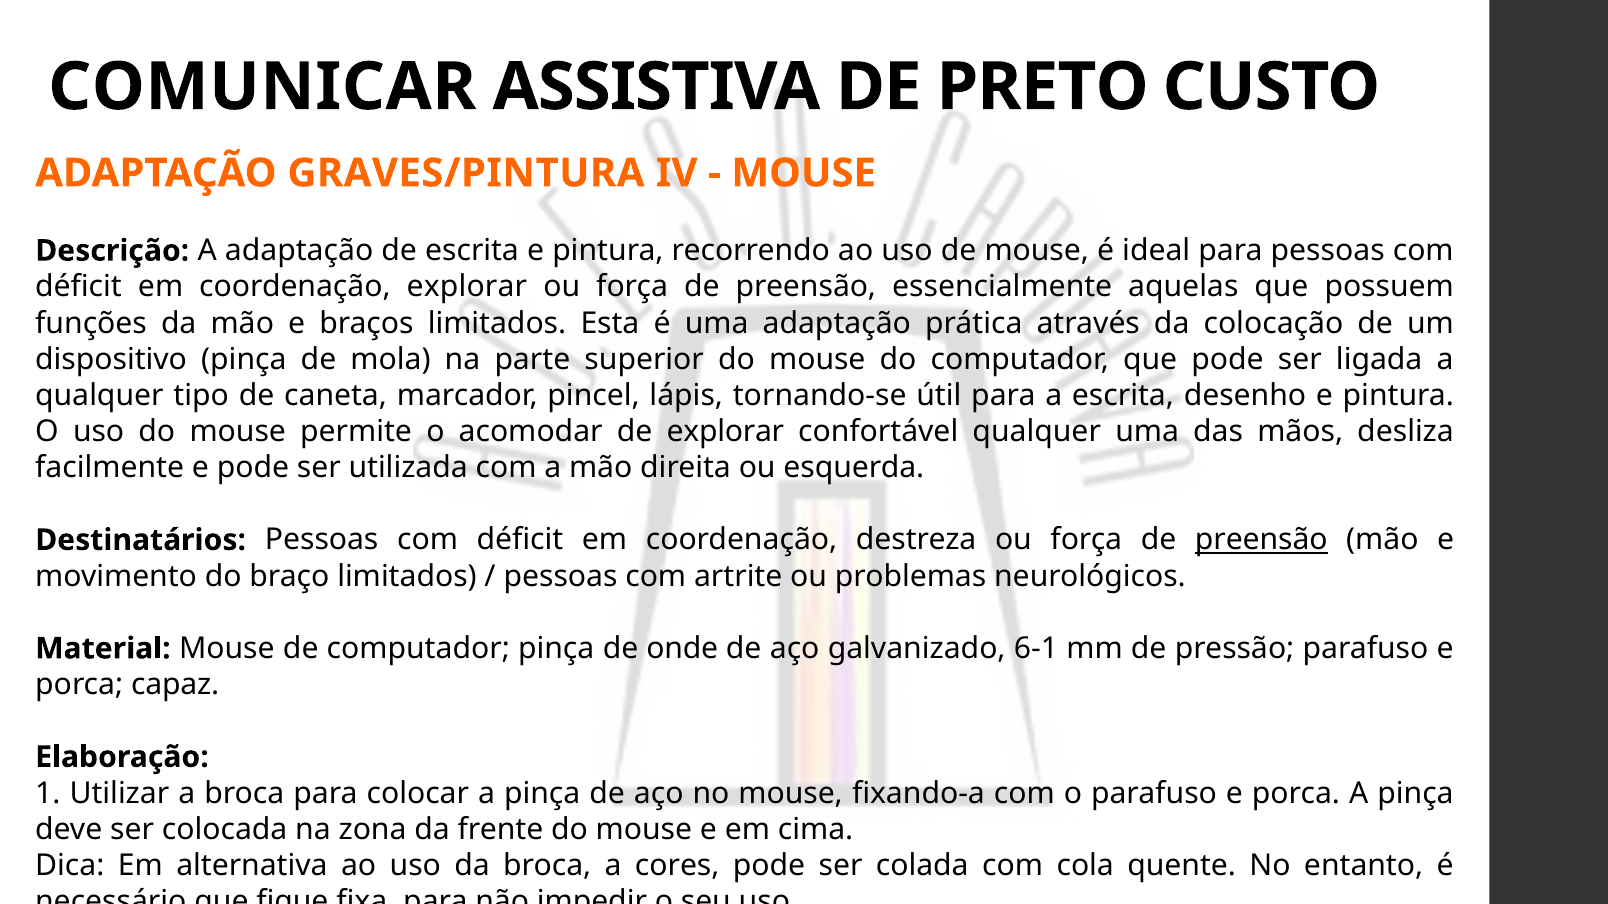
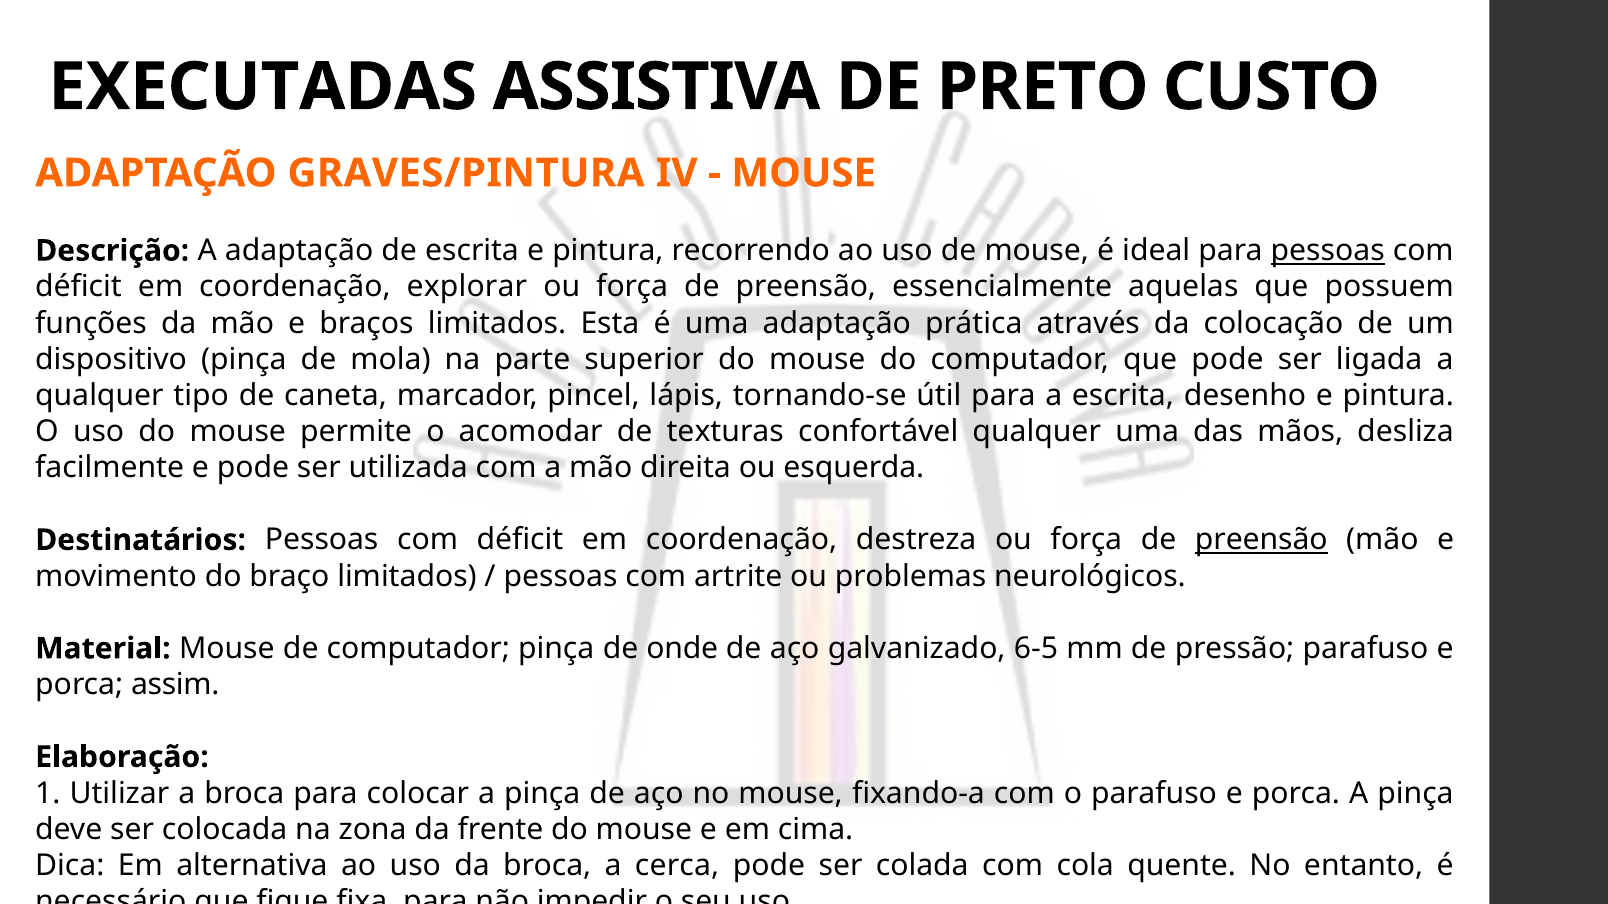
COMUNICAR: COMUNICAR -> EXECUTADAS (263, 87)
pessoas underline: none -> present (1328, 251)
de explorar: explorar -> texturas (725, 432)
6-1: 6-1 -> 6-5 (1036, 649)
capaz: capaz -> assim (175, 685)
cores: cores -> cerca (677, 866)
